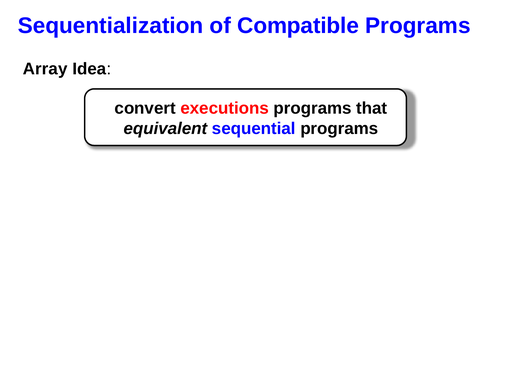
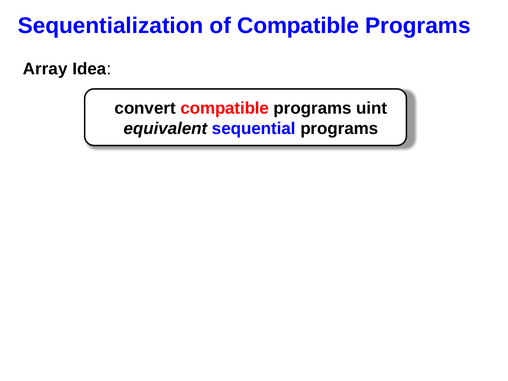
convert executions: executions -> compatible (225, 108)
that: that -> uint (372, 108)
